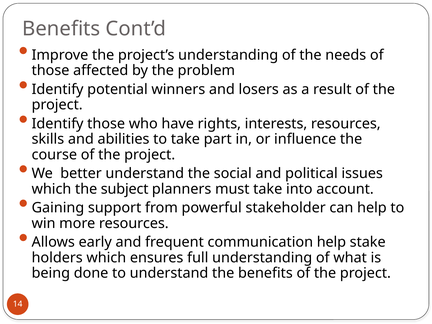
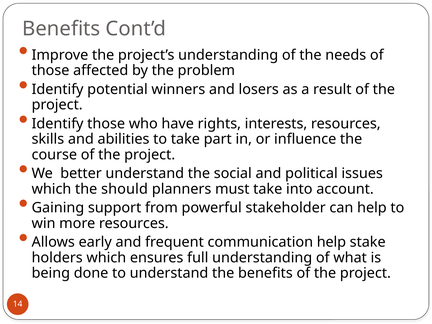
subject: subject -> should (125, 189)
